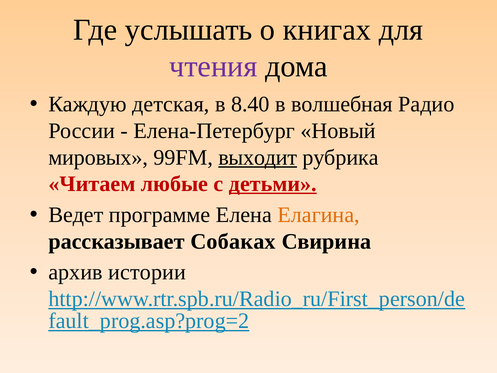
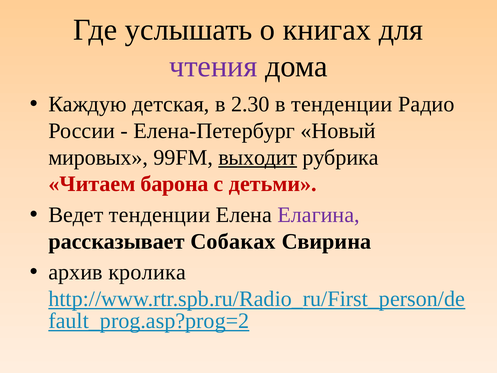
8.40: 8.40 -> 2.30 (250, 104)
в волшебная: волшебная -> тенденции (342, 104)
любые: любые -> барона (175, 184)
детьми underline: present -> none (273, 184)
Ведет программе: программе -> тенденции (160, 215)
Елагина colour: orange -> purple (319, 215)
истории: истории -> кролика (147, 272)
